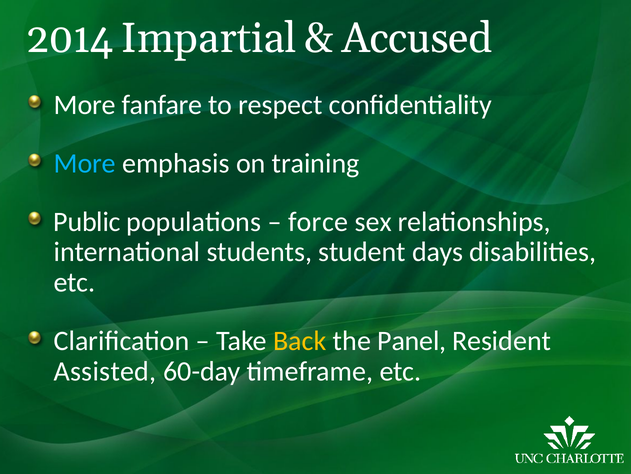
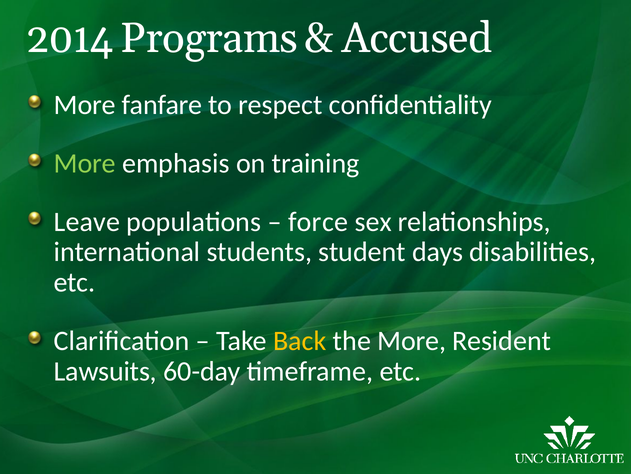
Impartial: Impartial -> Programs (209, 38)
More colour: light blue -> light green (85, 163)
Public: Public -> Leave (87, 222)
the Panel: Panel -> More (412, 340)
Assisted: Assisted -> Lawsuits (105, 371)
